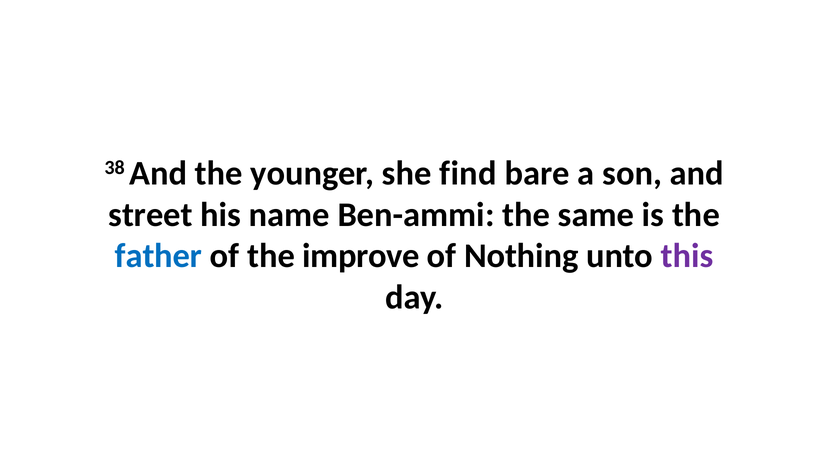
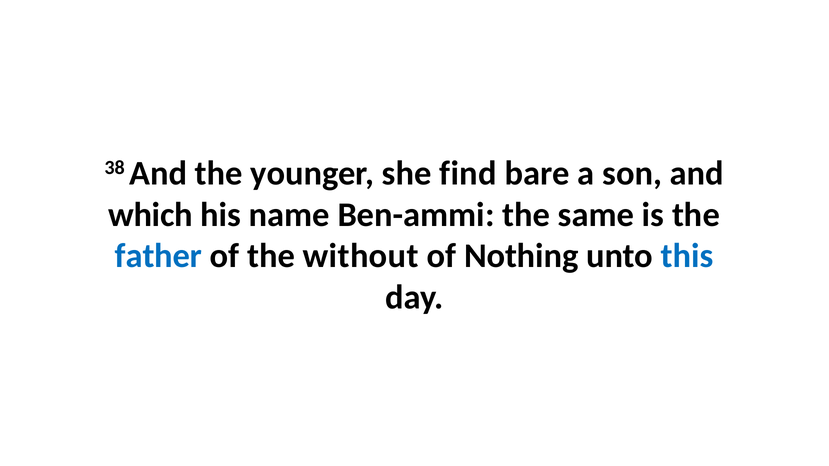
street: street -> which (151, 215)
improve: improve -> without (361, 256)
this colour: purple -> blue (687, 256)
